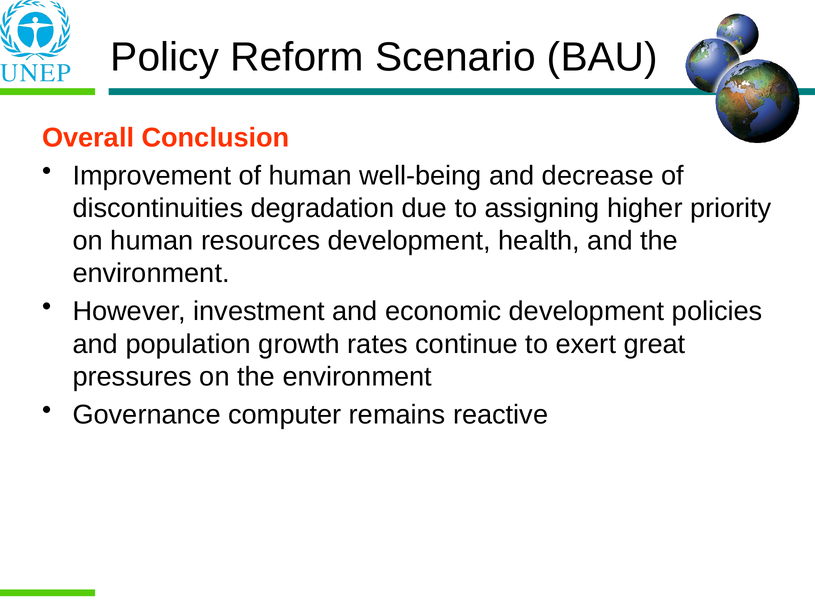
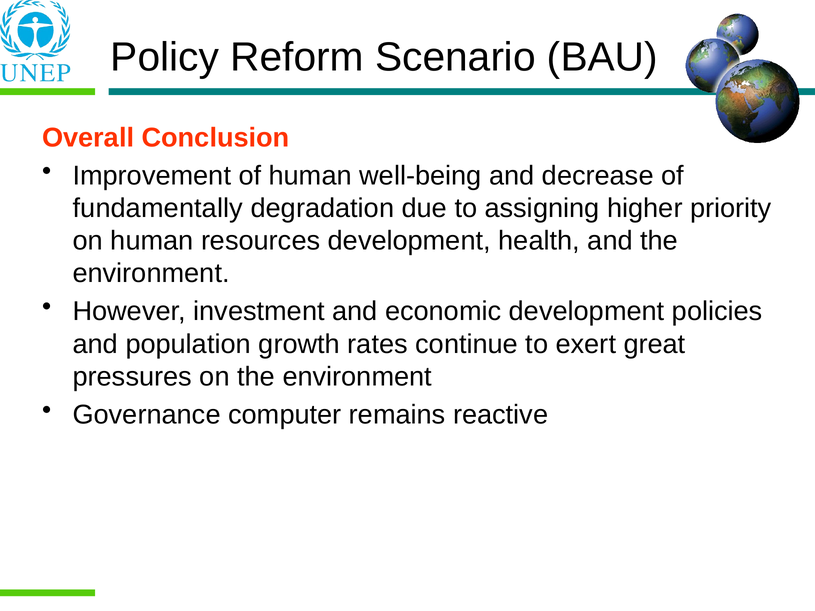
discontinuities: discontinuities -> fundamentally (158, 208)
